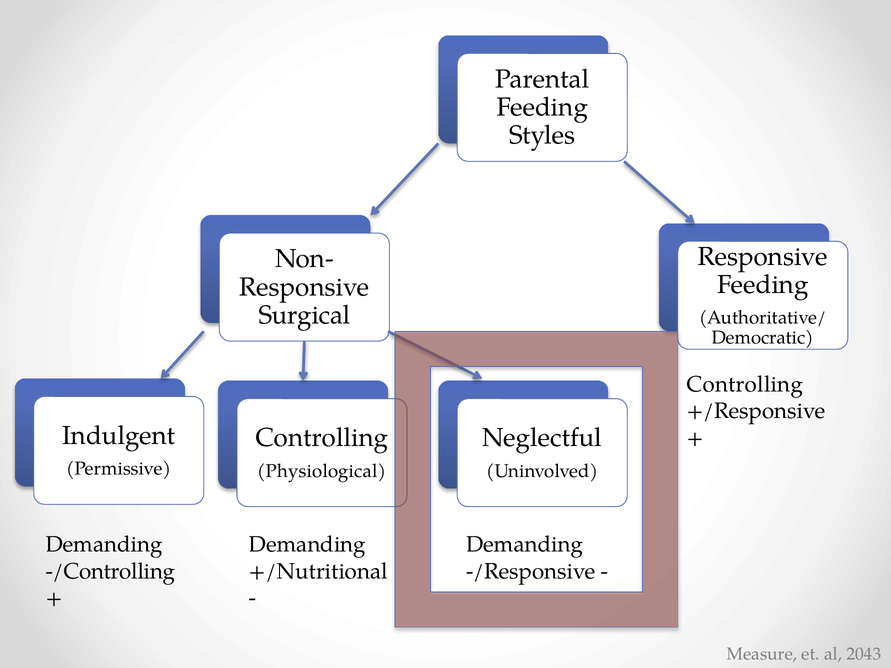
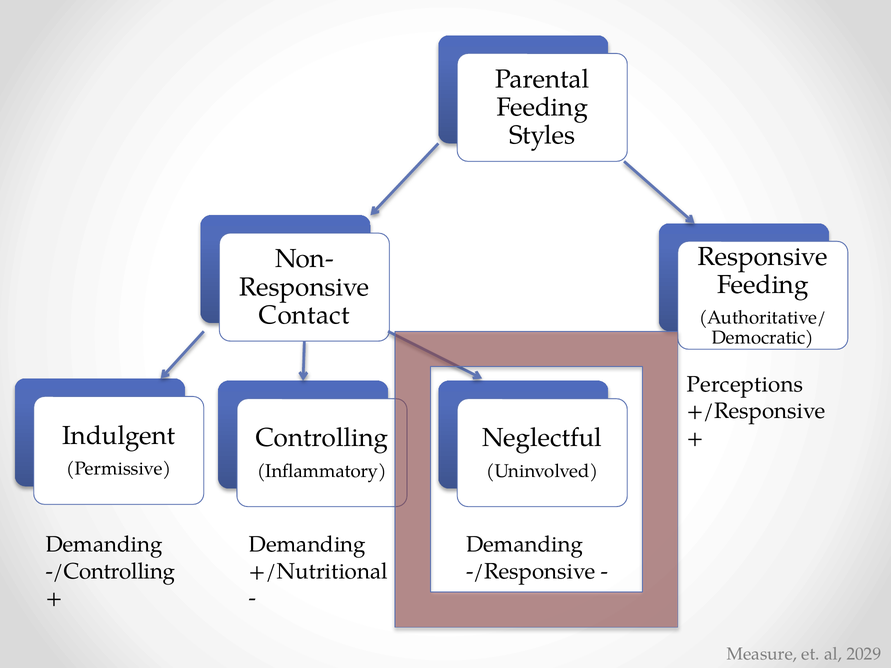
Surgical: Surgical -> Contact (304, 315)
Controlling: Controlling -> Perceptions (745, 384)
Physiological: Physiological -> Inflammatory (322, 471)
2043: 2043 -> 2029 (864, 654)
